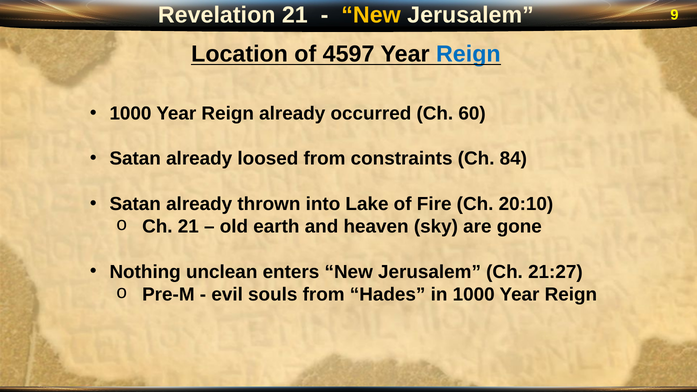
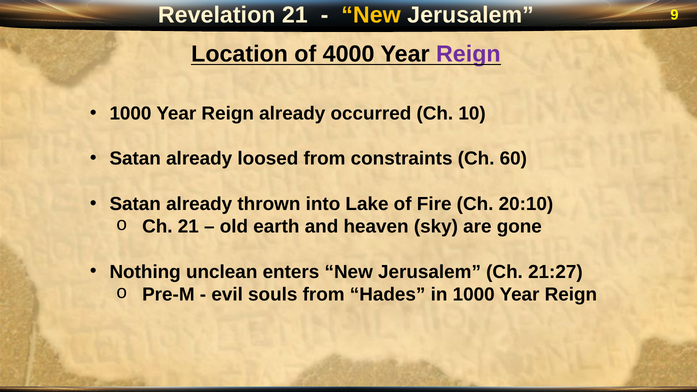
4597: 4597 -> 4000 (349, 54)
Reign colour: blue -> purple (468, 54)
60: 60 -> 10 (472, 113)
84: 84 -> 60 (513, 159)
